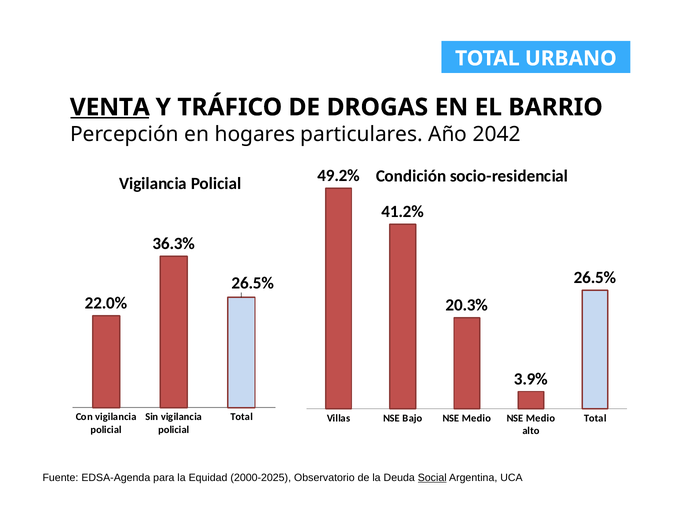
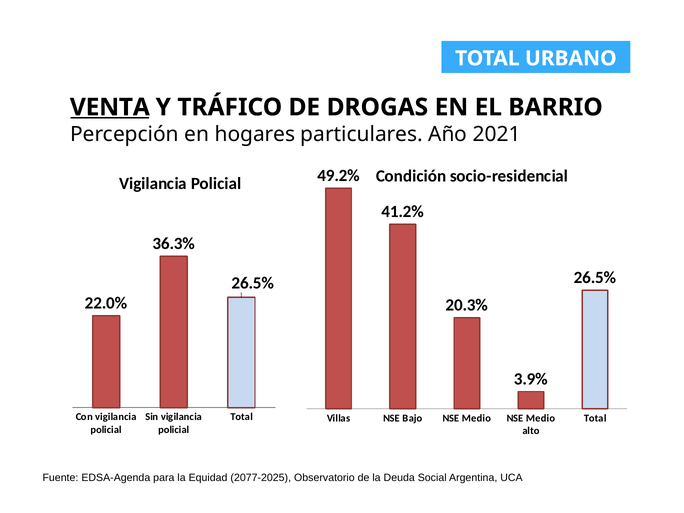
2042: 2042 -> 2021 (497, 134)
2000-2025: 2000-2025 -> 2077-2025 (261, 478)
Social underline: present -> none (432, 478)
